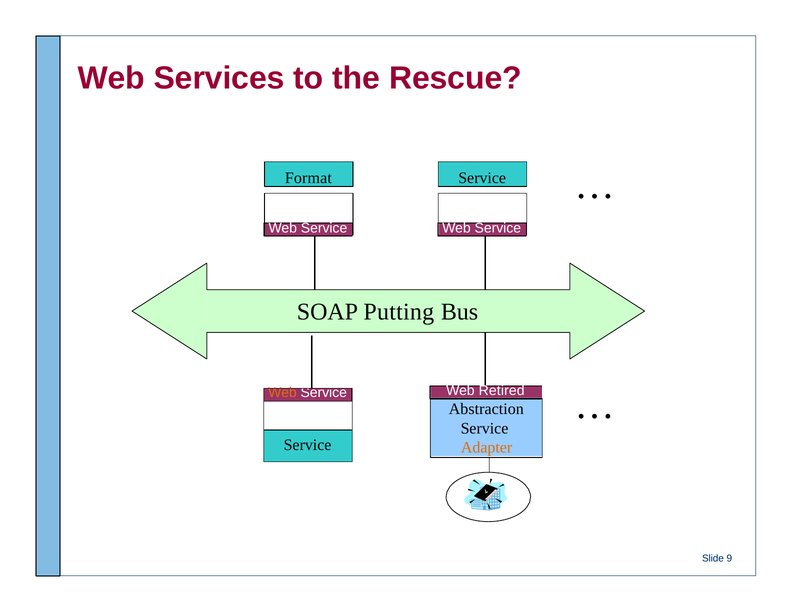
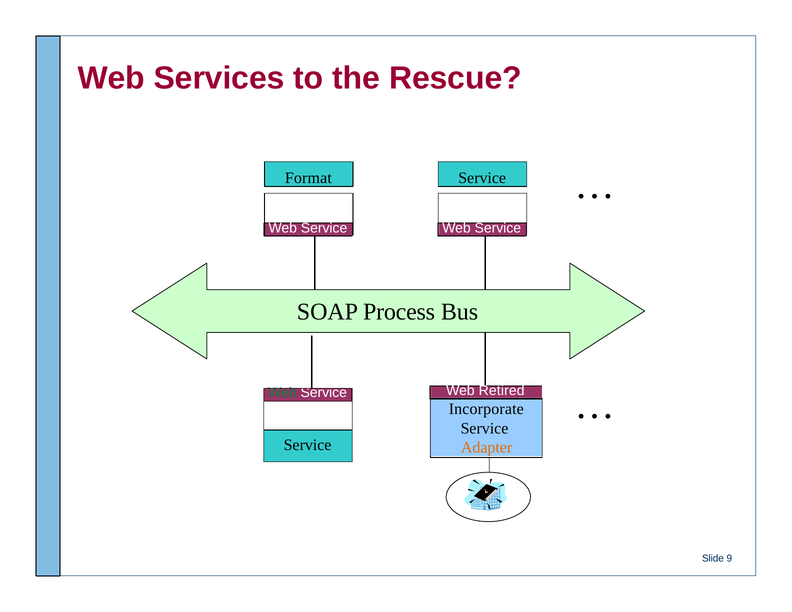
Putting: Putting -> Process (399, 312)
Web colour: orange -> green (282, 392)
Abstraction: Abstraction -> Incorporate (486, 409)
